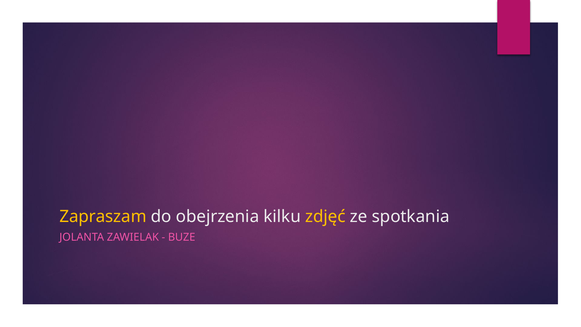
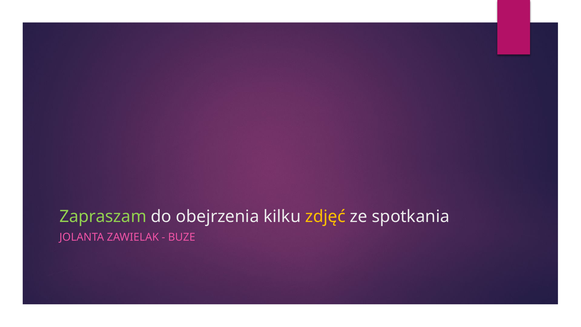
Zapraszam colour: yellow -> light green (103, 216)
